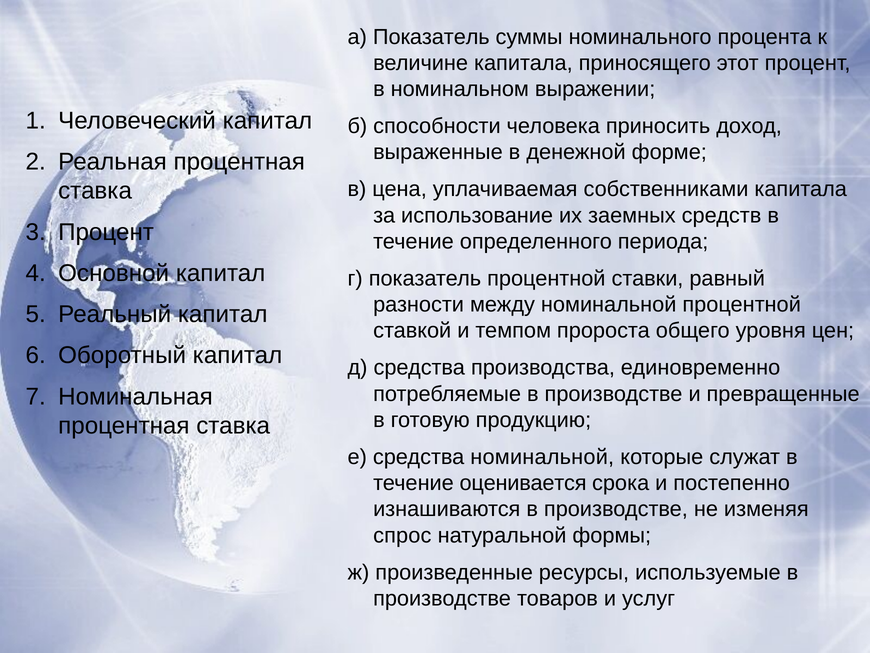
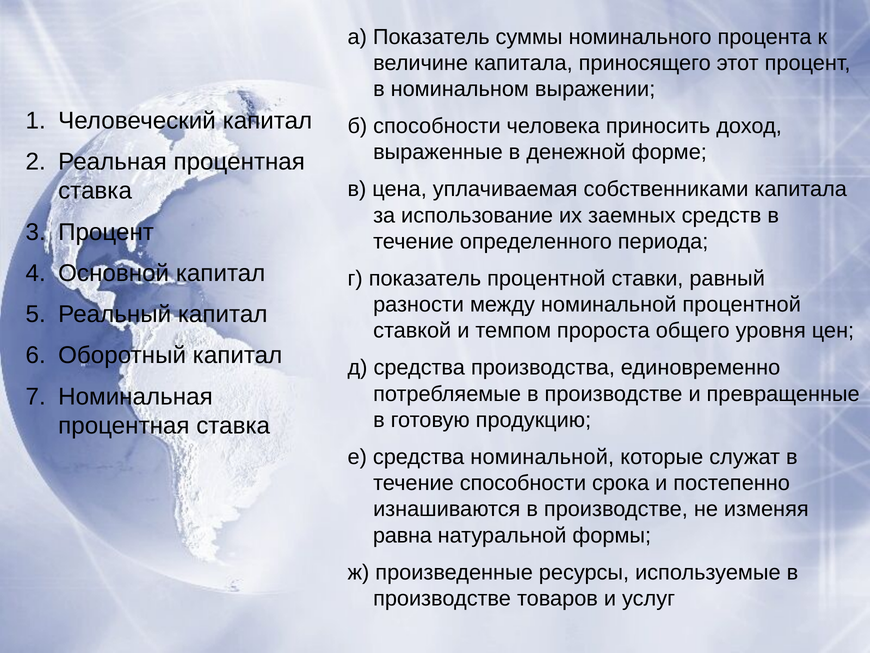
течение оценивается: оценивается -> способности (523, 483)
спрос: спрос -> равна (402, 535)
